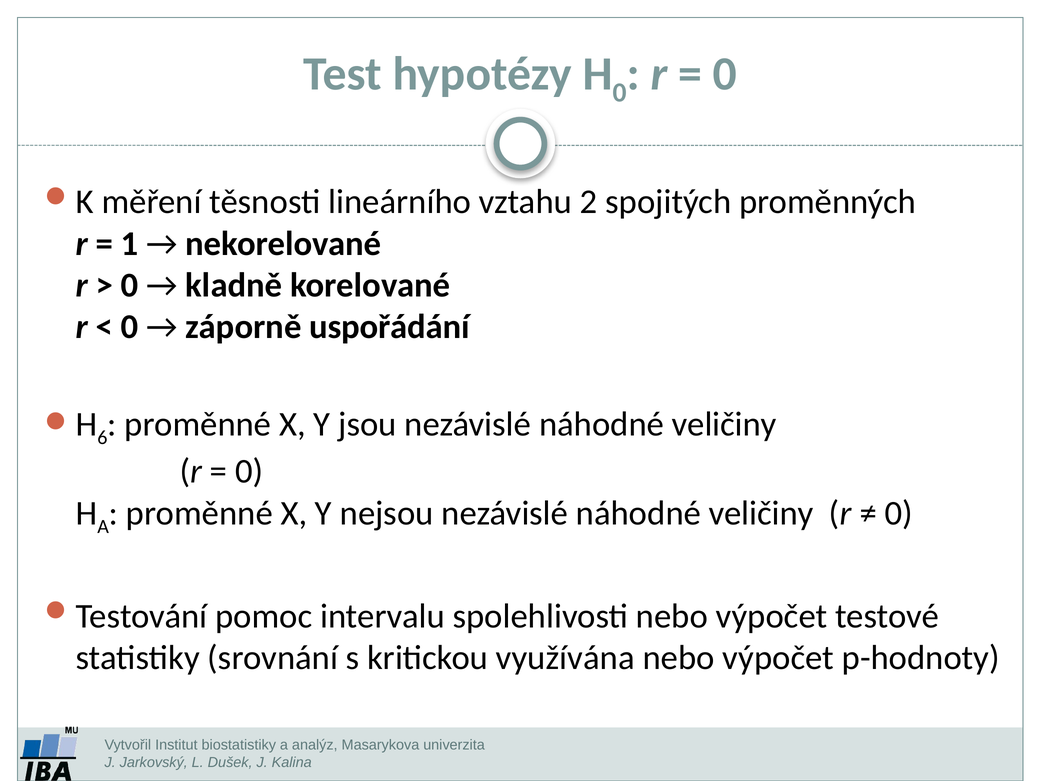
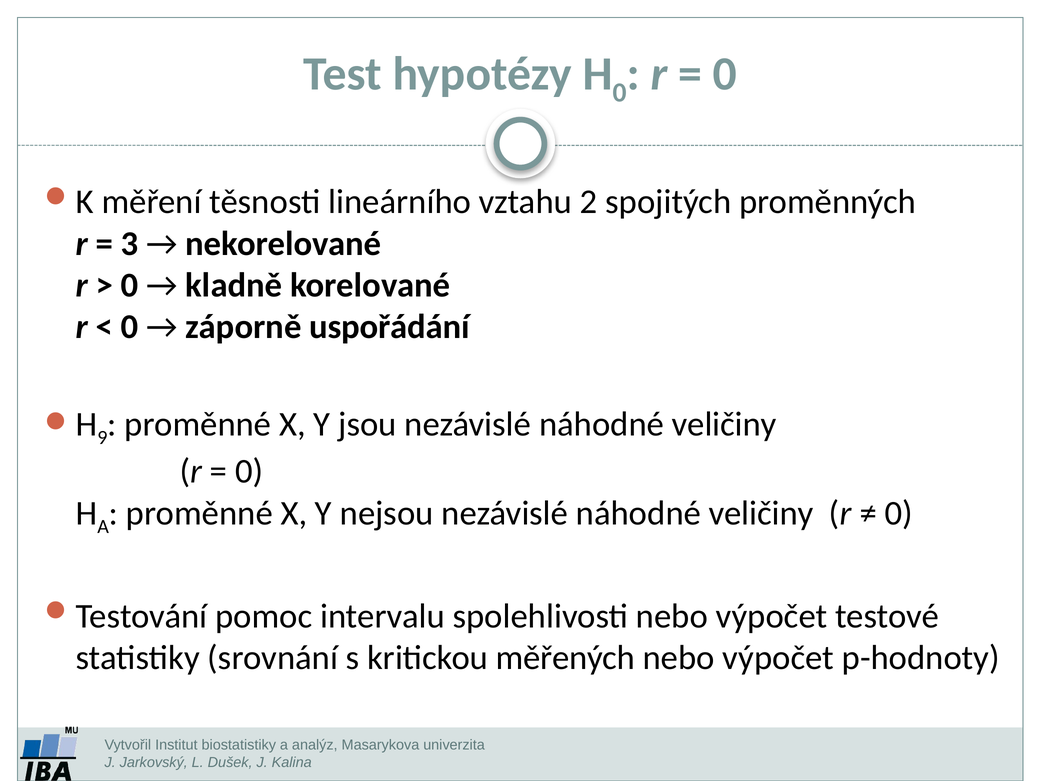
1: 1 -> 3 (130, 244)
6: 6 -> 9 (102, 438)
využívána: využívána -> měřených (565, 658)
